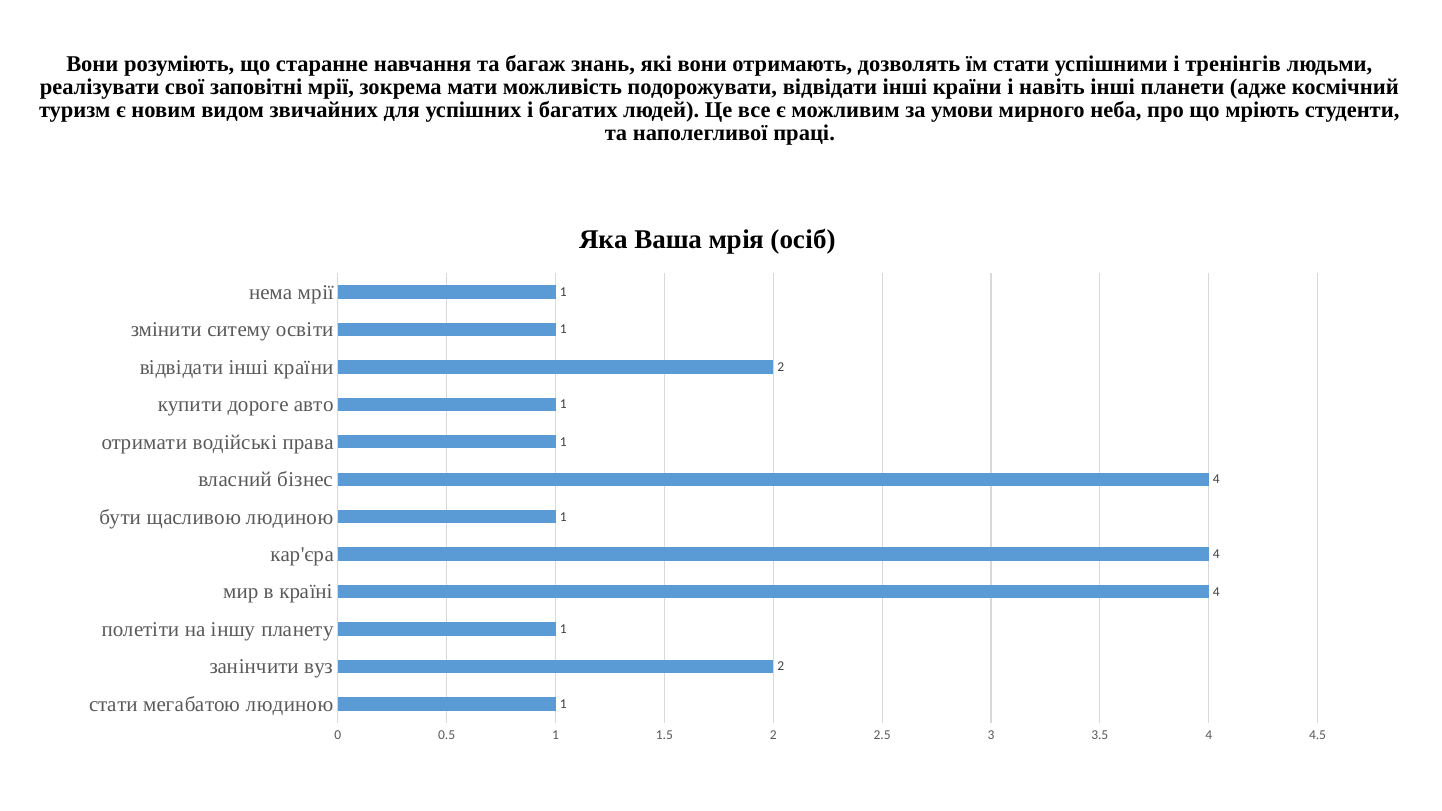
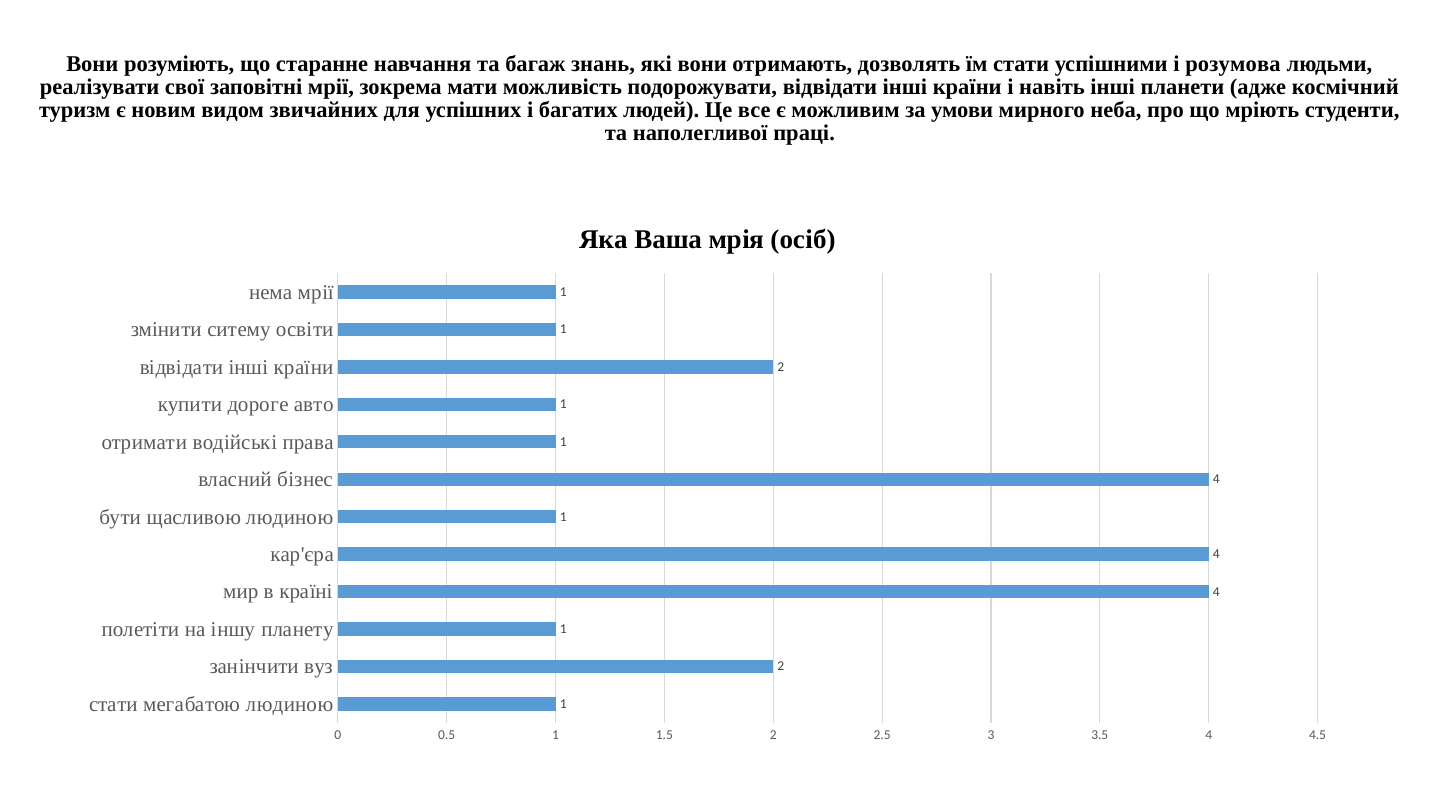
тренінгів: тренінгів -> розумова (1233, 64)
